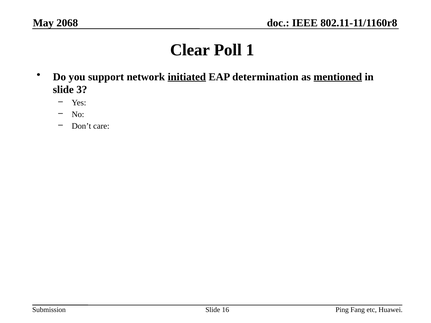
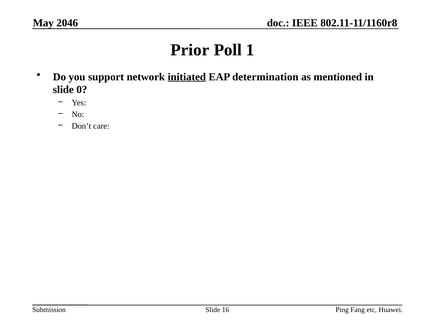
2068: 2068 -> 2046 (67, 23)
Clear: Clear -> Prior (190, 50)
mentioned underline: present -> none (338, 77)
3: 3 -> 0 (82, 90)
